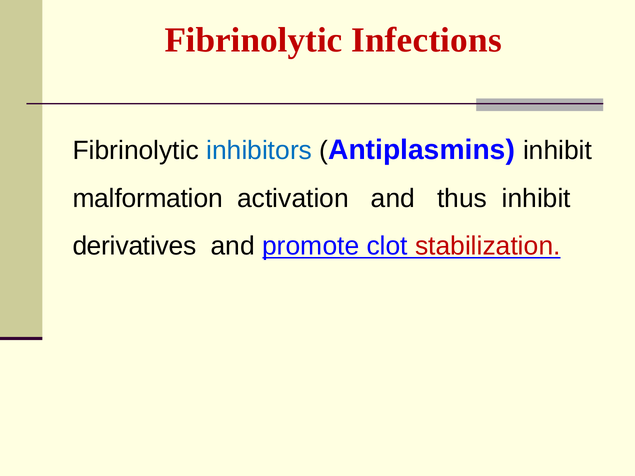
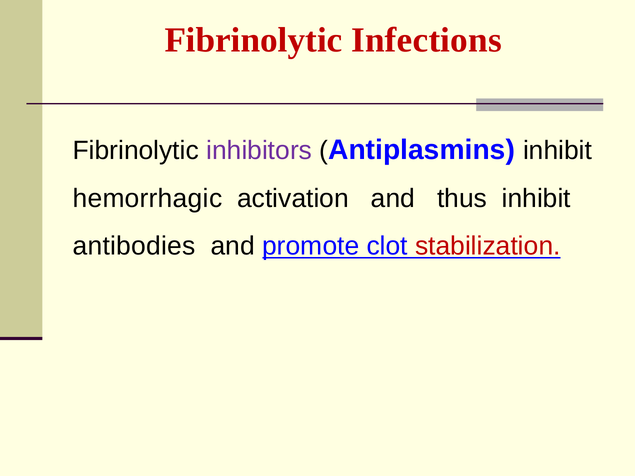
inhibitors colour: blue -> purple (259, 151)
malformation: malformation -> hemorrhagic (147, 199)
derivatives: derivatives -> antibodies (134, 246)
